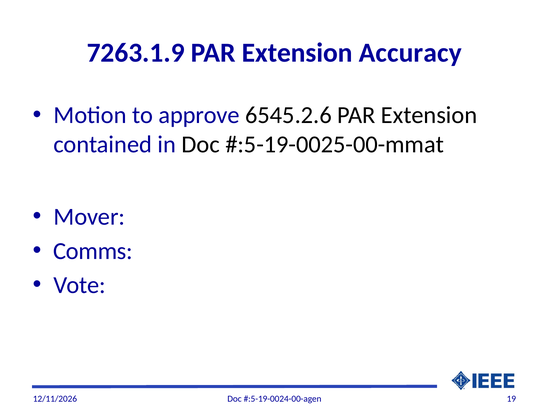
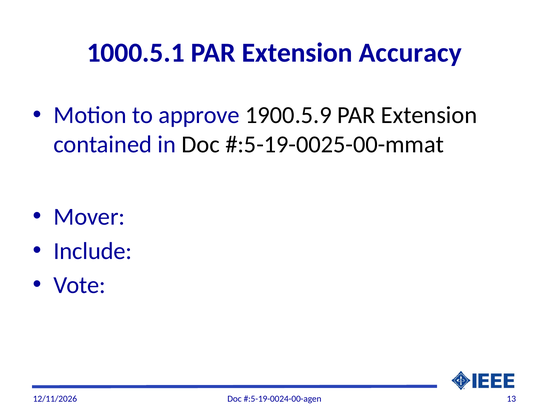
7263.1.9: 7263.1.9 -> 1000.5.1 (136, 53)
6545.2.6: 6545.2.6 -> 1900.5.9 (288, 115)
Comms: Comms -> Include (93, 251)
19: 19 -> 13 (511, 399)
